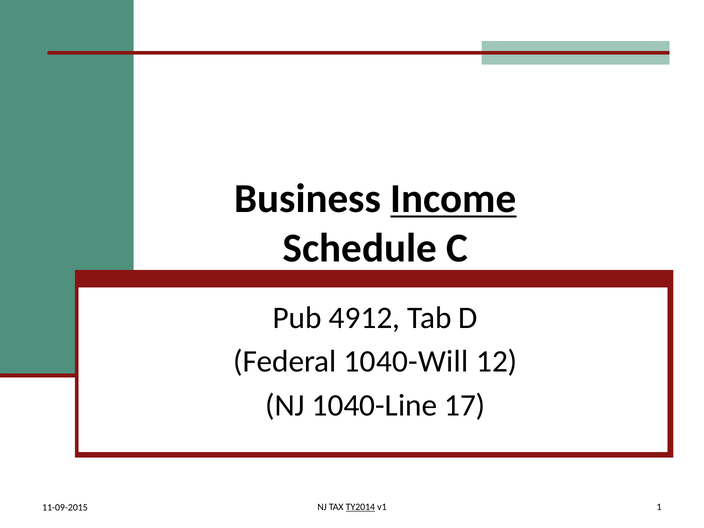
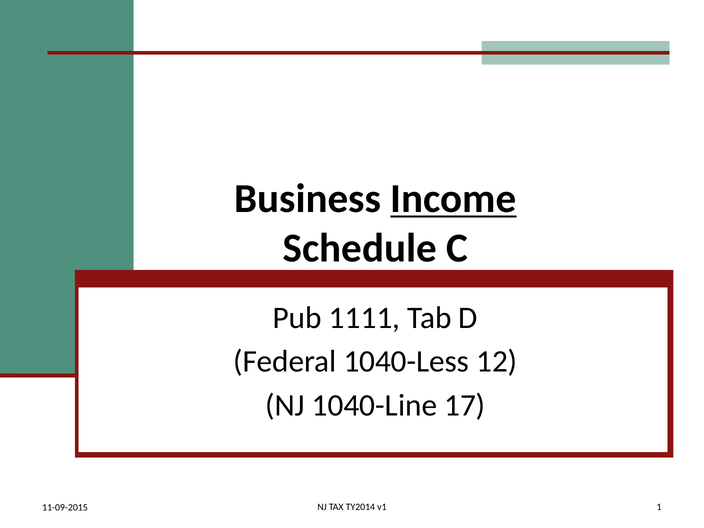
4912: 4912 -> 1111 (365, 318)
1040-Will: 1040-Will -> 1040-Less (406, 362)
TY2014 underline: present -> none (360, 507)
